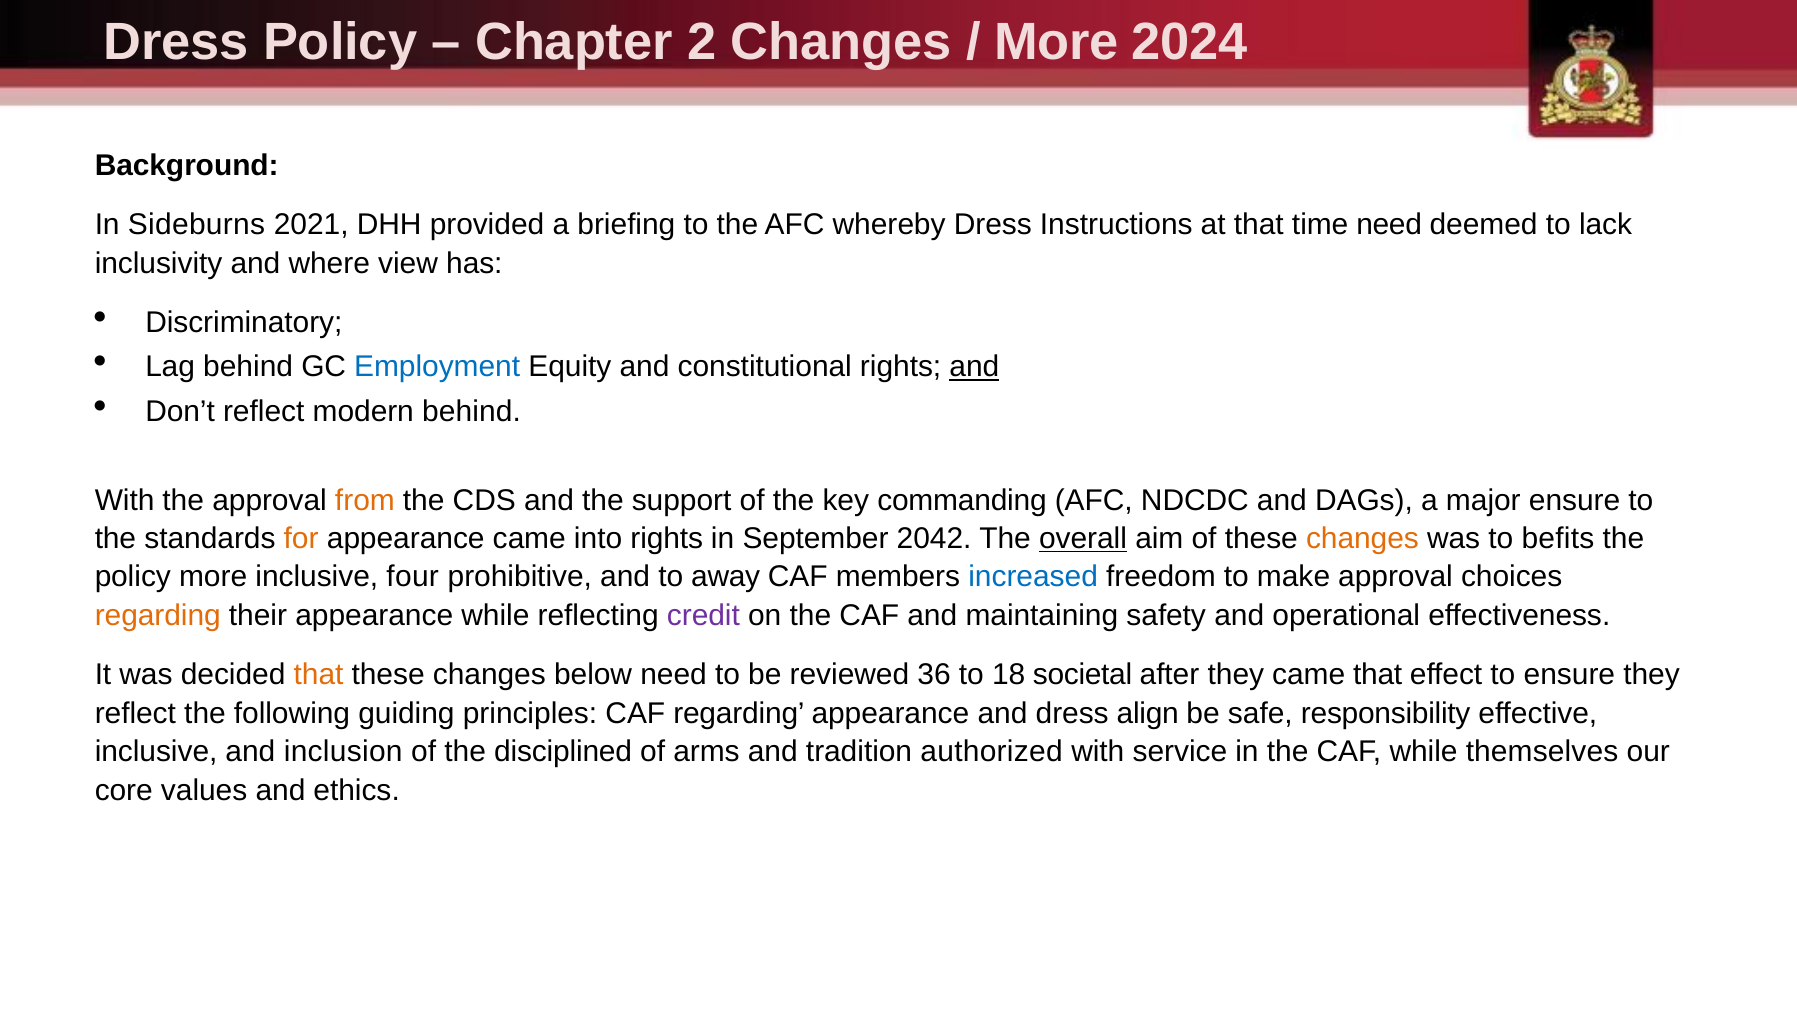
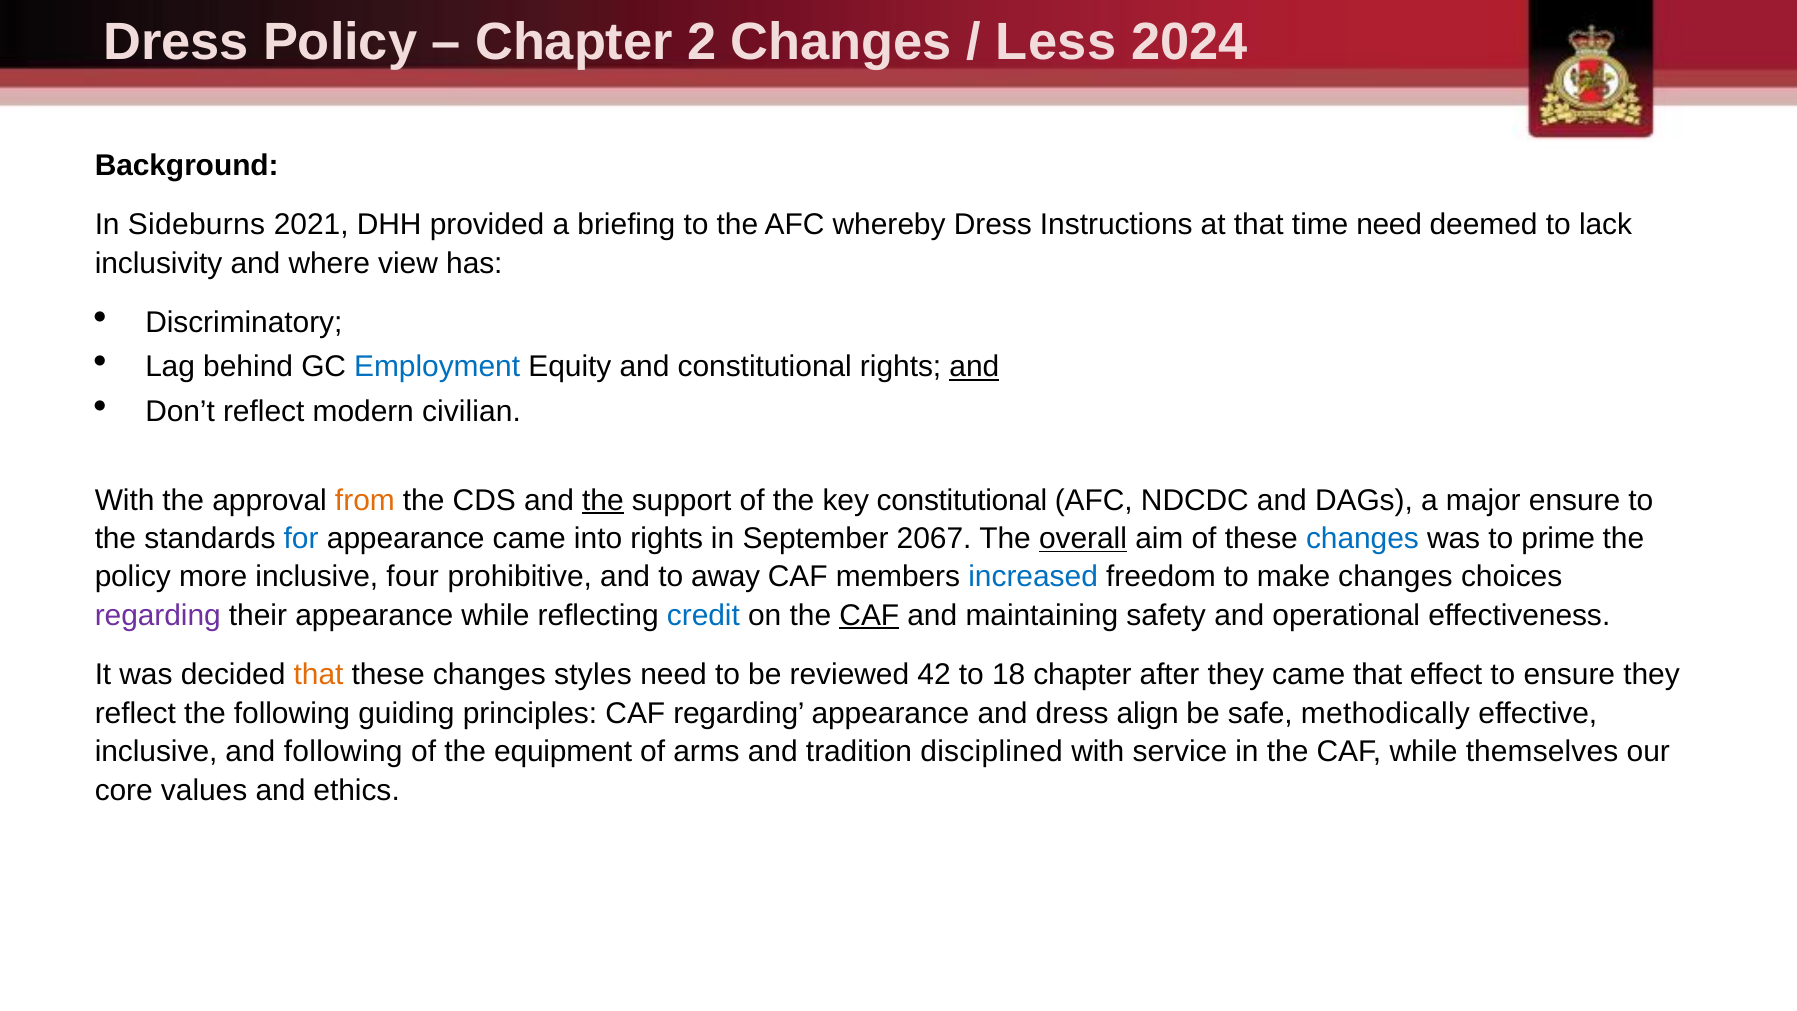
More: More -> Less (1056, 42)
modern behind: behind -> civilian (472, 411)
the underline: none -> present (603, 500)
key commanding: commanding -> constitutional (962, 500)
for colour: orange -> blue (301, 539)
2042: 2042 -> 2067 (934, 539)
changes colour: orange -> blue (1362, 539)
befits: befits -> prime (1558, 539)
make approval: approval -> changes (1395, 577)
regarding colour: orange -> purple (158, 615)
credit colour: purple -> blue (703, 615)
CAF underline: none -> present (869, 615)
below: below -> styles (593, 675)
36: 36 -> 42 (934, 675)
18 societal: societal -> chapter (1083, 675)
responsibility: responsibility -> methodically (1385, 713)
and inclusion: inclusion -> following (343, 752)
disciplined: disciplined -> equipment (563, 752)
authorized: authorized -> disciplined (992, 752)
